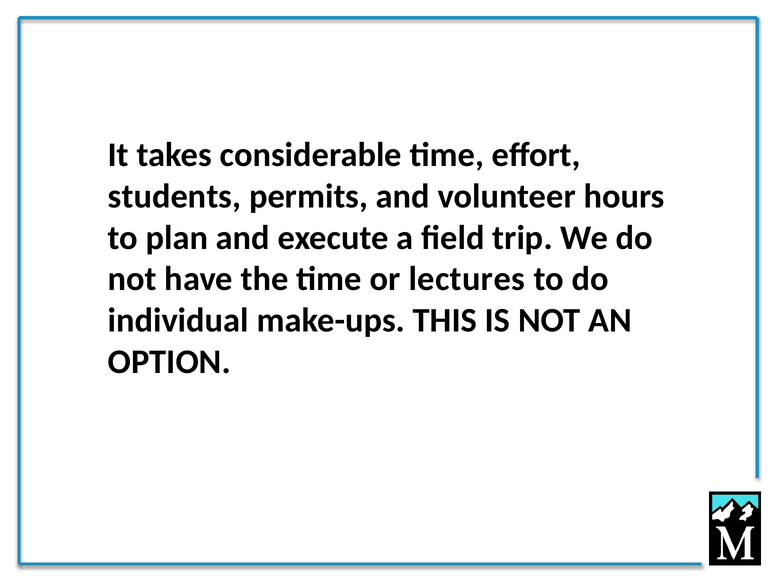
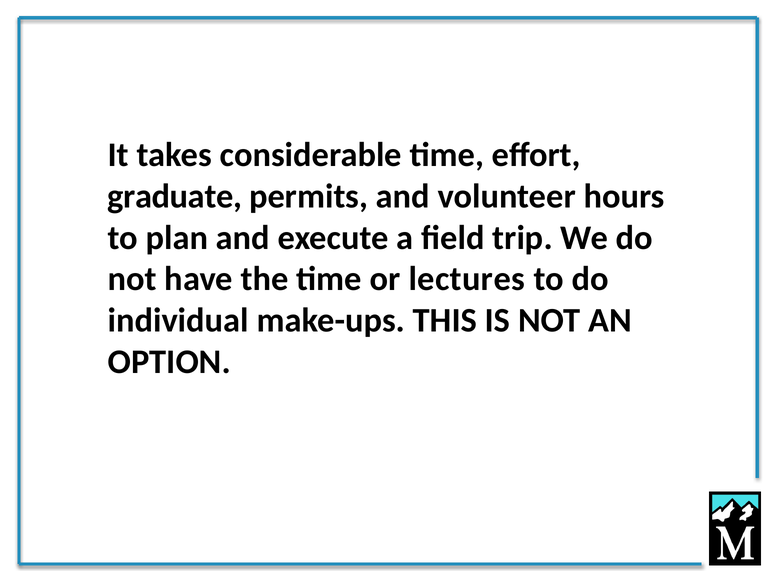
students: students -> graduate (175, 197)
